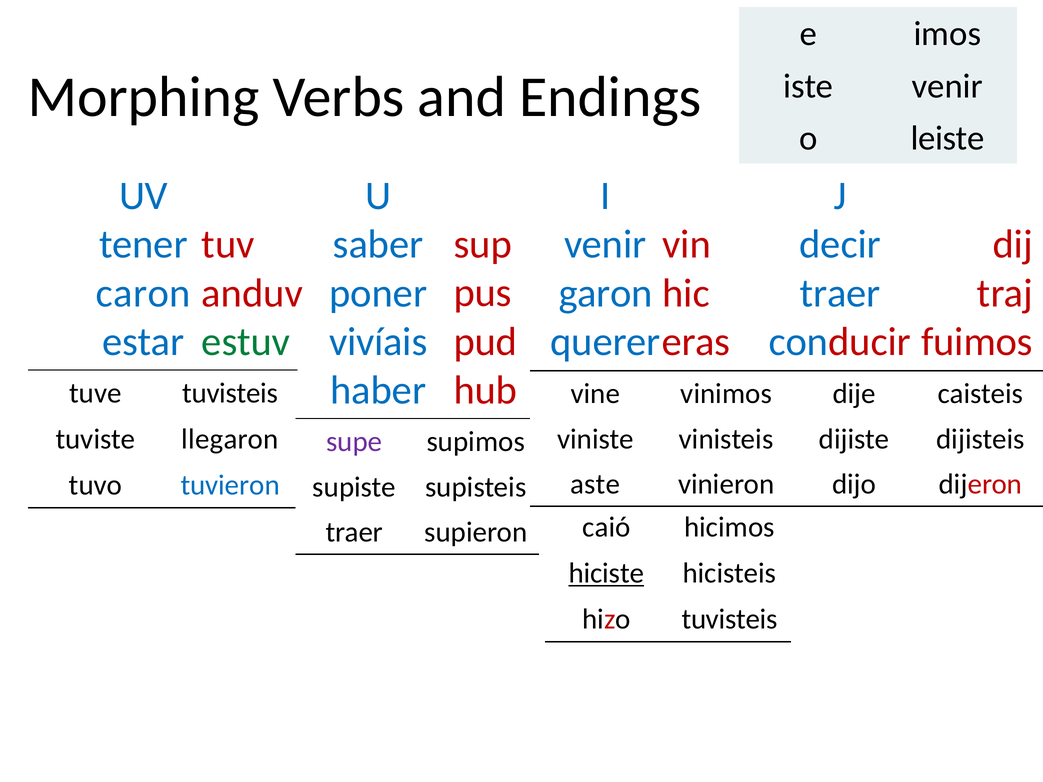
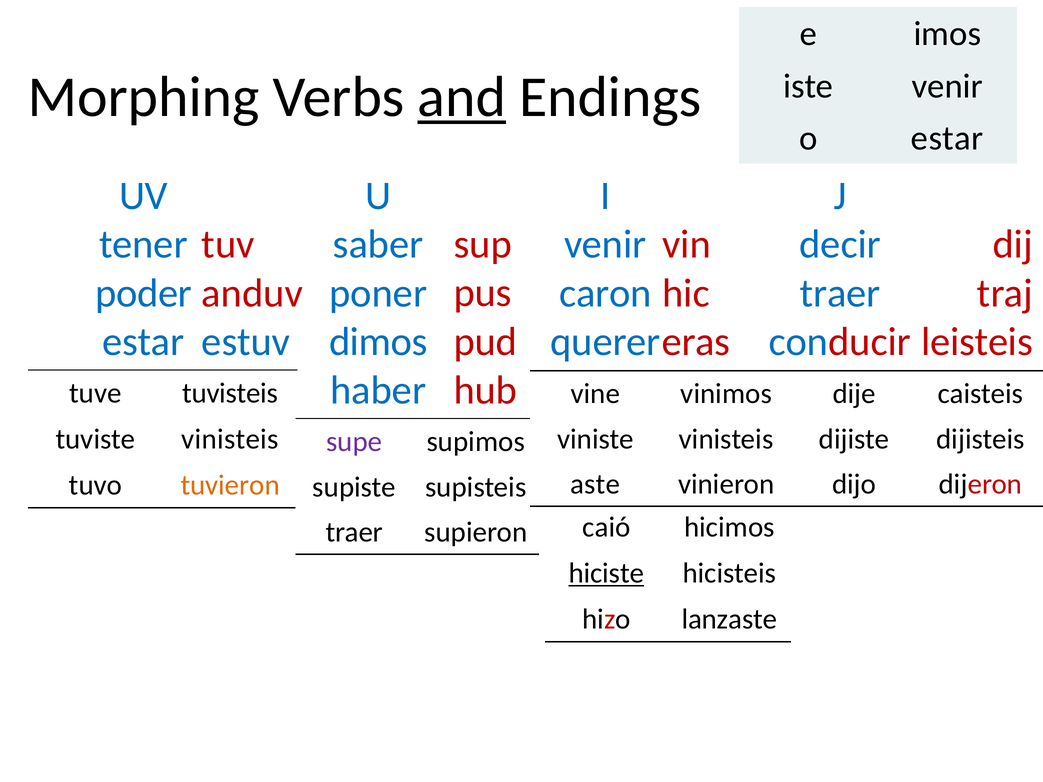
and underline: none -> present (462, 97)
o leiste: leiste -> estar (947, 138)
caron: caron -> poder (144, 293)
garon: garon -> caron (606, 293)
estuv colour: green -> blue (246, 342)
vivíais: vivíais -> dimos (378, 342)
fuimos: fuimos -> leisteis (977, 342)
tuviste llegaron: llegaron -> vinisteis (230, 439)
tuvieron colour: blue -> orange (230, 485)
hizo tuvisteis: tuvisteis -> lanzaste (729, 619)
